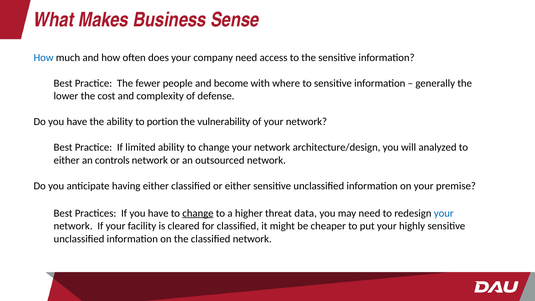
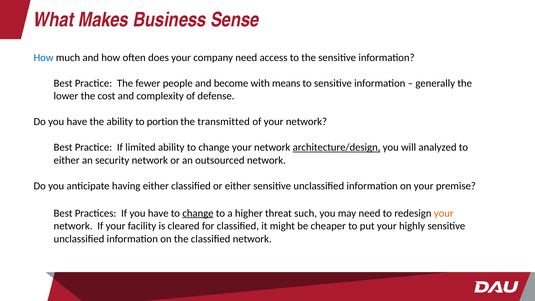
where: where -> means (286, 83)
vulnerability: vulnerability -> transmitted (224, 122)
architecture/design underline: none -> present (337, 147)
controls: controls -> security (112, 160)
data: data -> such (306, 213)
your colour: blue -> orange (444, 213)
